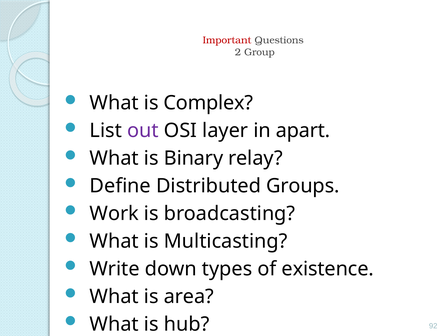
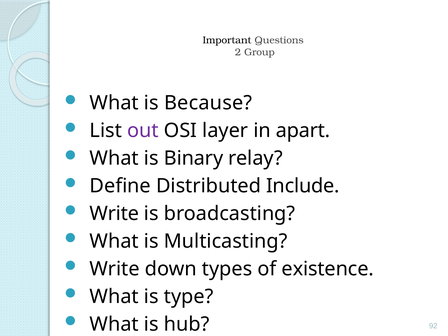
Important colour: red -> black (227, 40)
Complex: Complex -> Because (208, 103)
Groups: Groups -> Include (303, 186)
Work: Work -> Write (114, 214)
area: area -> type (189, 297)
